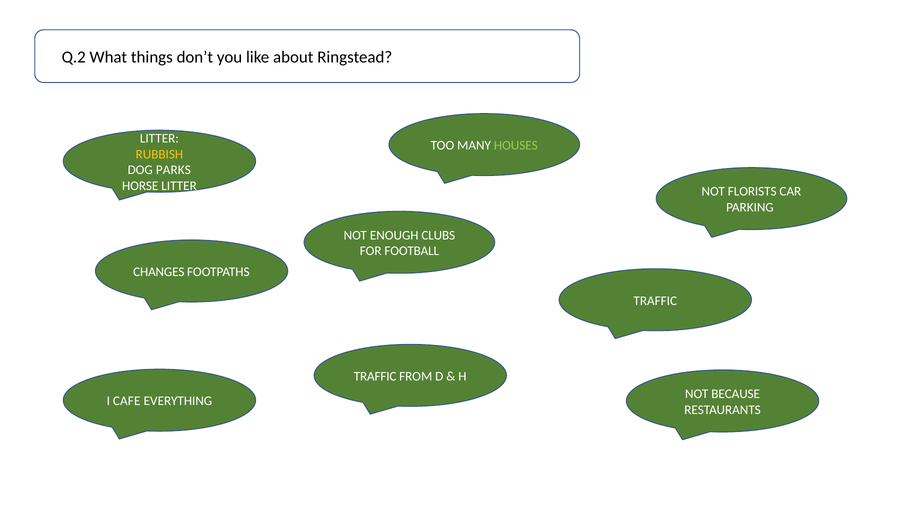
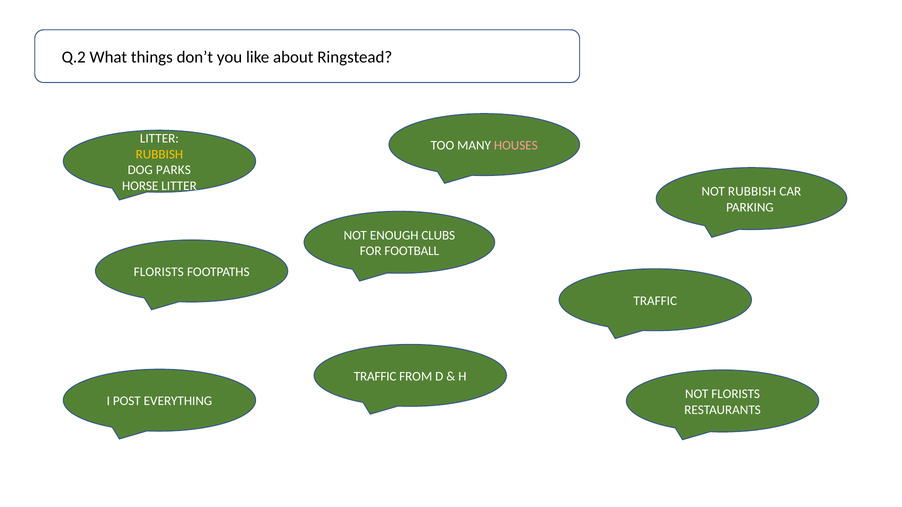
HOUSES colour: light green -> pink (516, 146)
NOT FLORISTS: FLORISTS -> RUBBISH (752, 192)
CHANGES: CHANGES -> FLORISTS (159, 272)
NOT BECAUSE: BECAUSE -> FLORISTS (736, 394)
CAFE: CAFE -> POST (127, 401)
